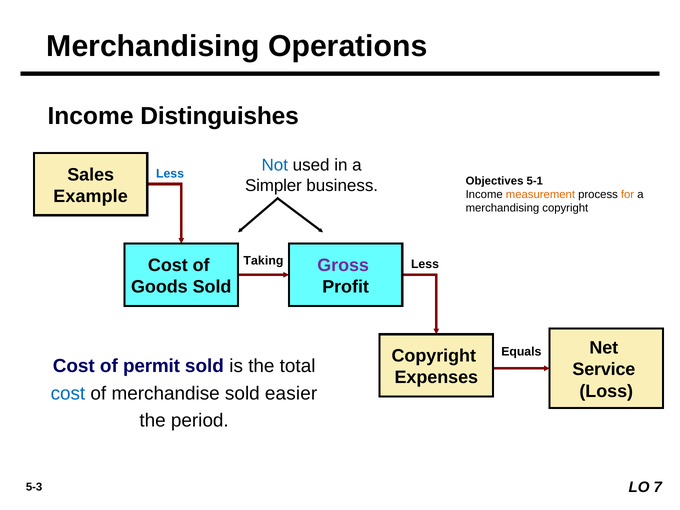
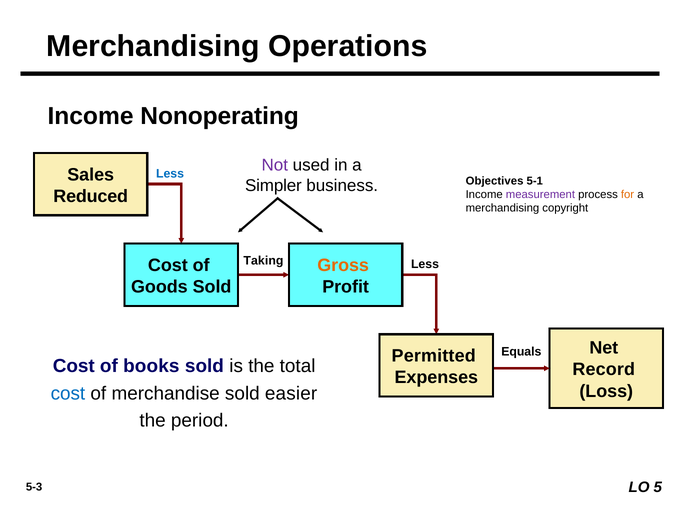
Distinguishes: Distinguishes -> Nonoperating (220, 116)
Not colour: blue -> purple (275, 165)
Example: Example -> Reduced (91, 196)
measurement colour: orange -> purple (540, 195)
Gross colour: purple -> orange (343, 265)
Copyright: Copyright -> Permitted (434, 356)
permit: permit -> books (151, 366)
Service: Service -> Record (604, 370)
7: 7 -> 5 (658, 487)
